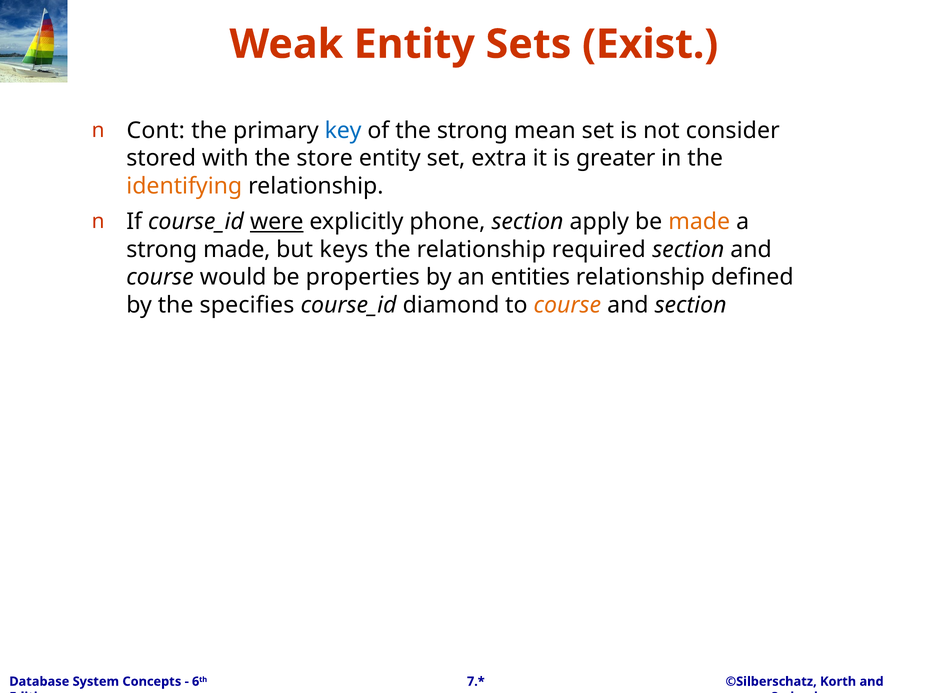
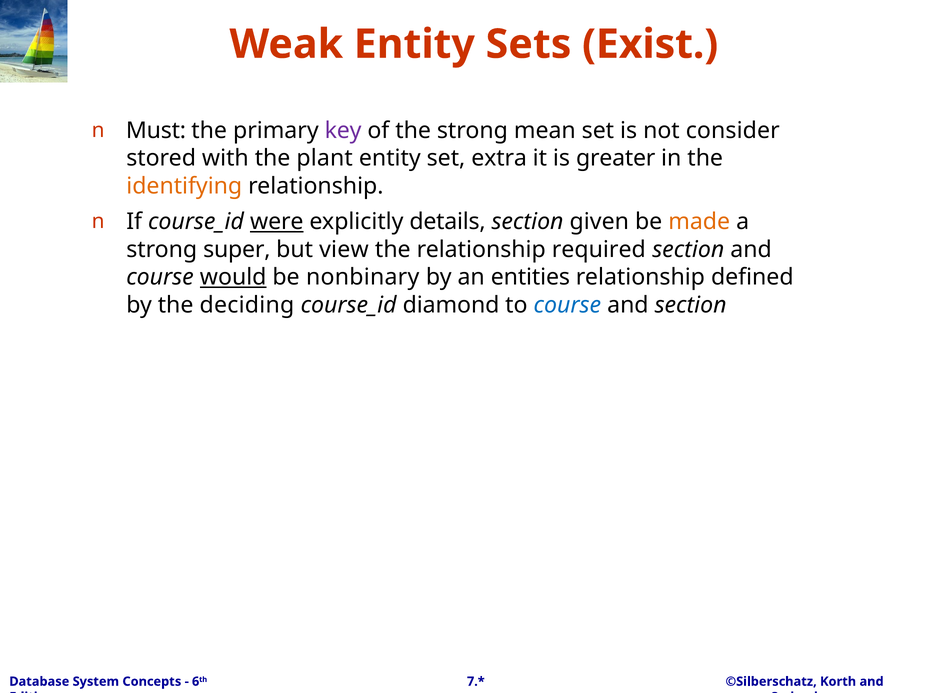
Cont: Cont -> Must (156, 131)
key colour: blue -> purple (343, 131)
store: store -> plant (325, 159)
phone: phone -> details (448, 222)
apply: apply -> given (599, 222)
strong made: made -> super (237, 250)
keys: keys -> view (344, 250)
would underline: none -> present (233, 278)
properties: properties -> nonbinary (363, 278)
specifies: specifies -> deciding (247, 305)
course colour: orange -> blue (567, 305)
